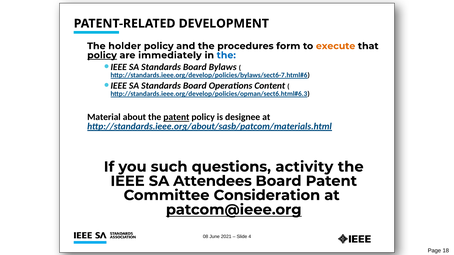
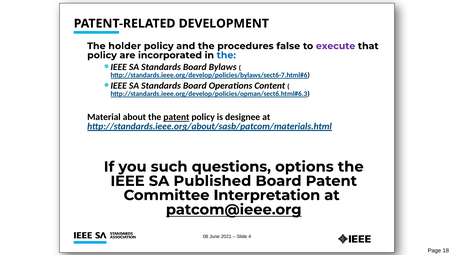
form: form -> false (288, 46)
execute colour: orange -> purple (336, 46)
policy underline: present -> none (102, 55)
immediately: immediately -> incorporated (170, 55)
activity: activity -> options (304, 167)
Attendees: Attendees -> Published (212, 181)
Consideration: Consideration -> Interpretation (267, 196)
